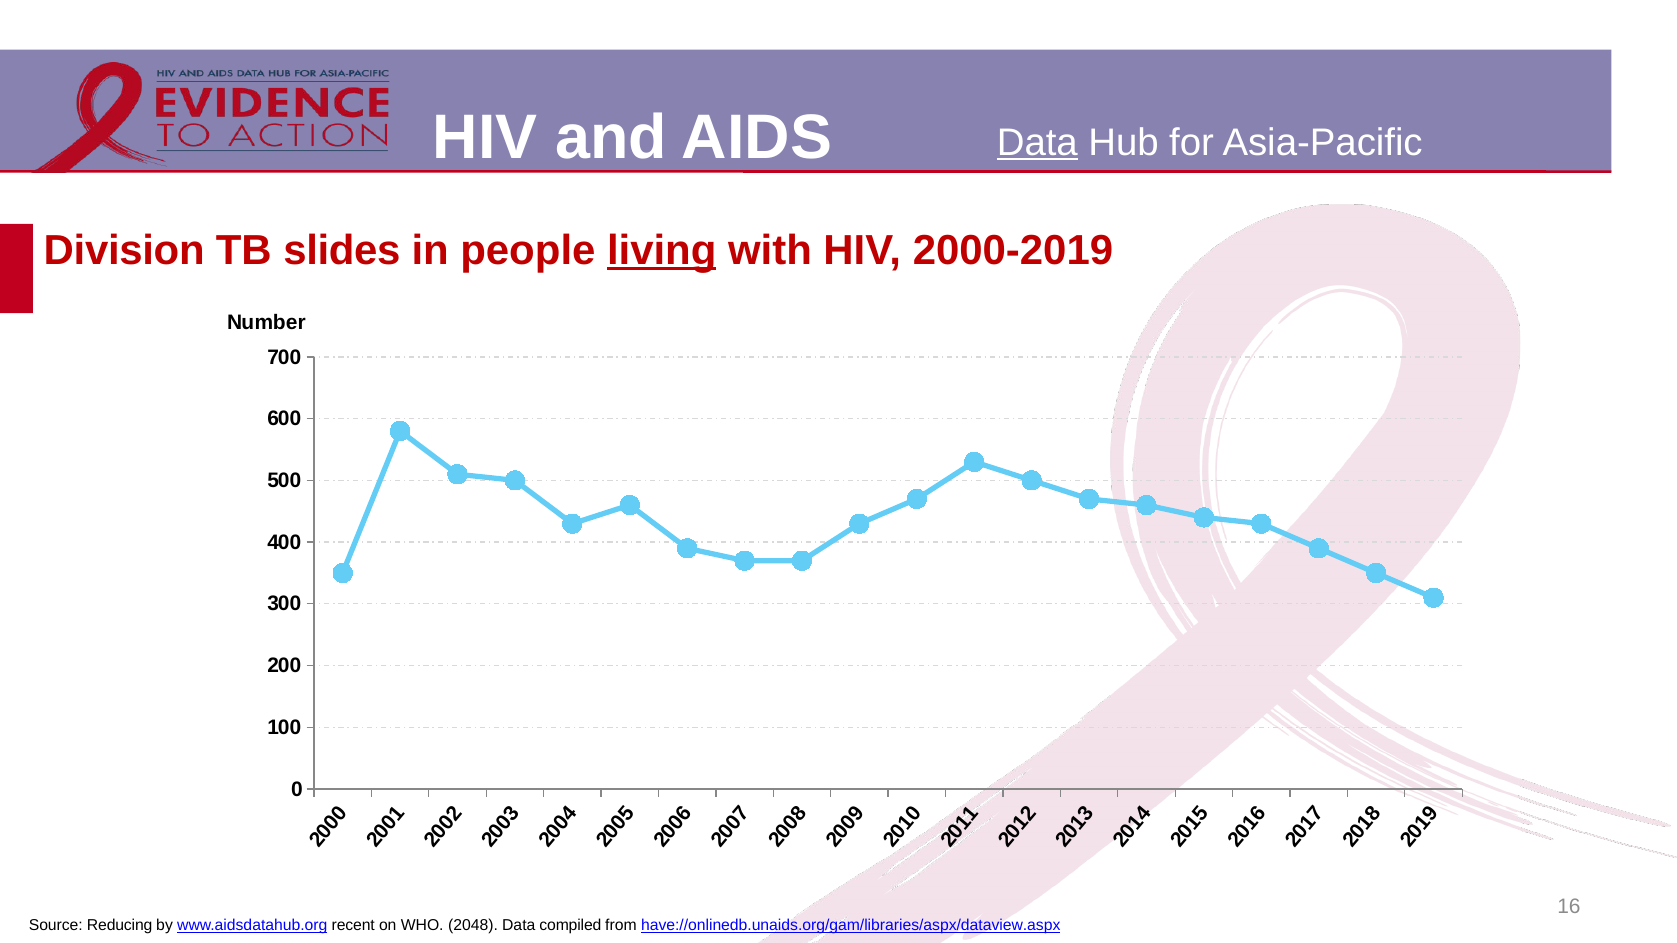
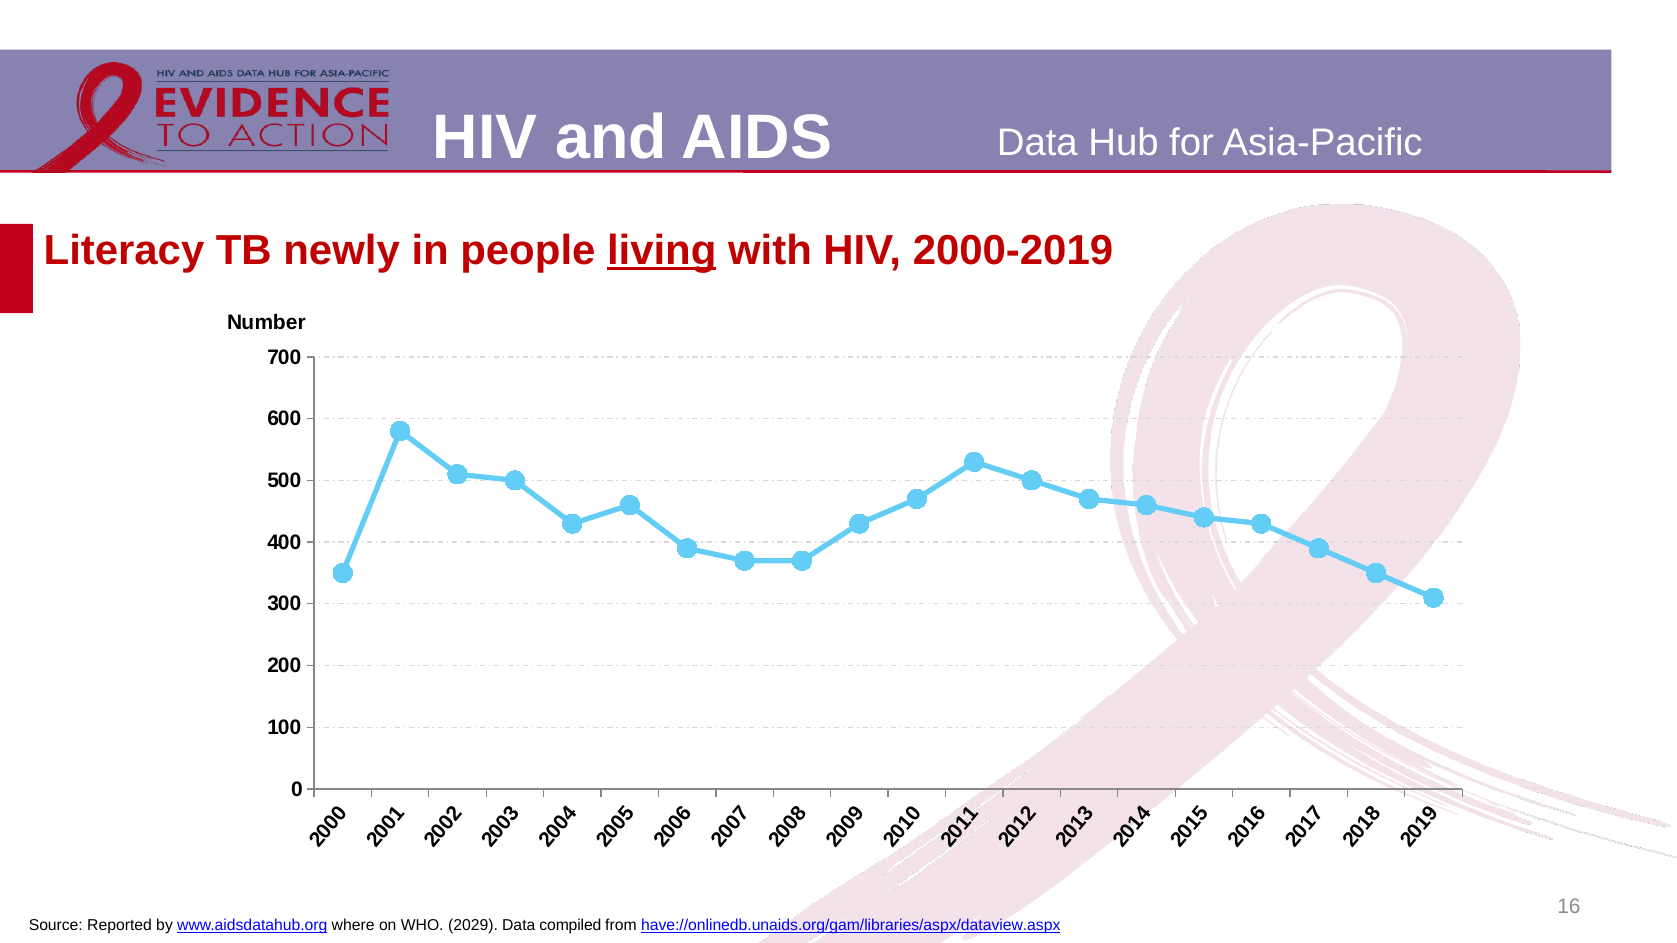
Data underline: present -> none (1037, 143)
Division: Division -> Literacy (124, 251)
slides: slides -> newly (342, 251)
Reducing: Reducing -> Reported (120, 926)
recent: recent -> where (353, 926)
2048: 2048 -> 2029 (473, 926)
